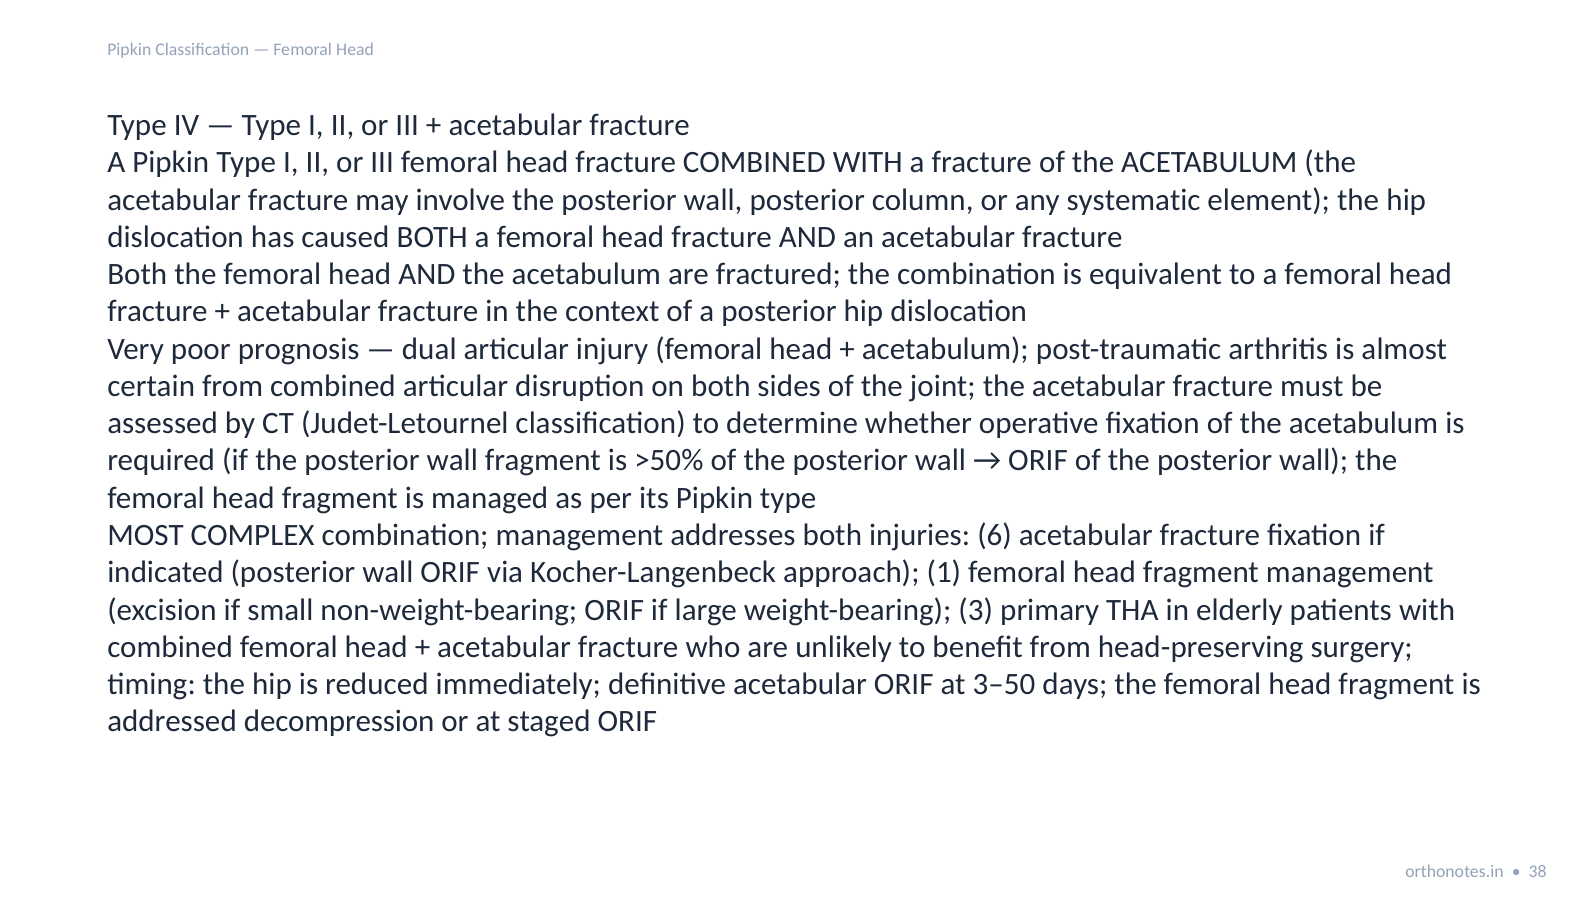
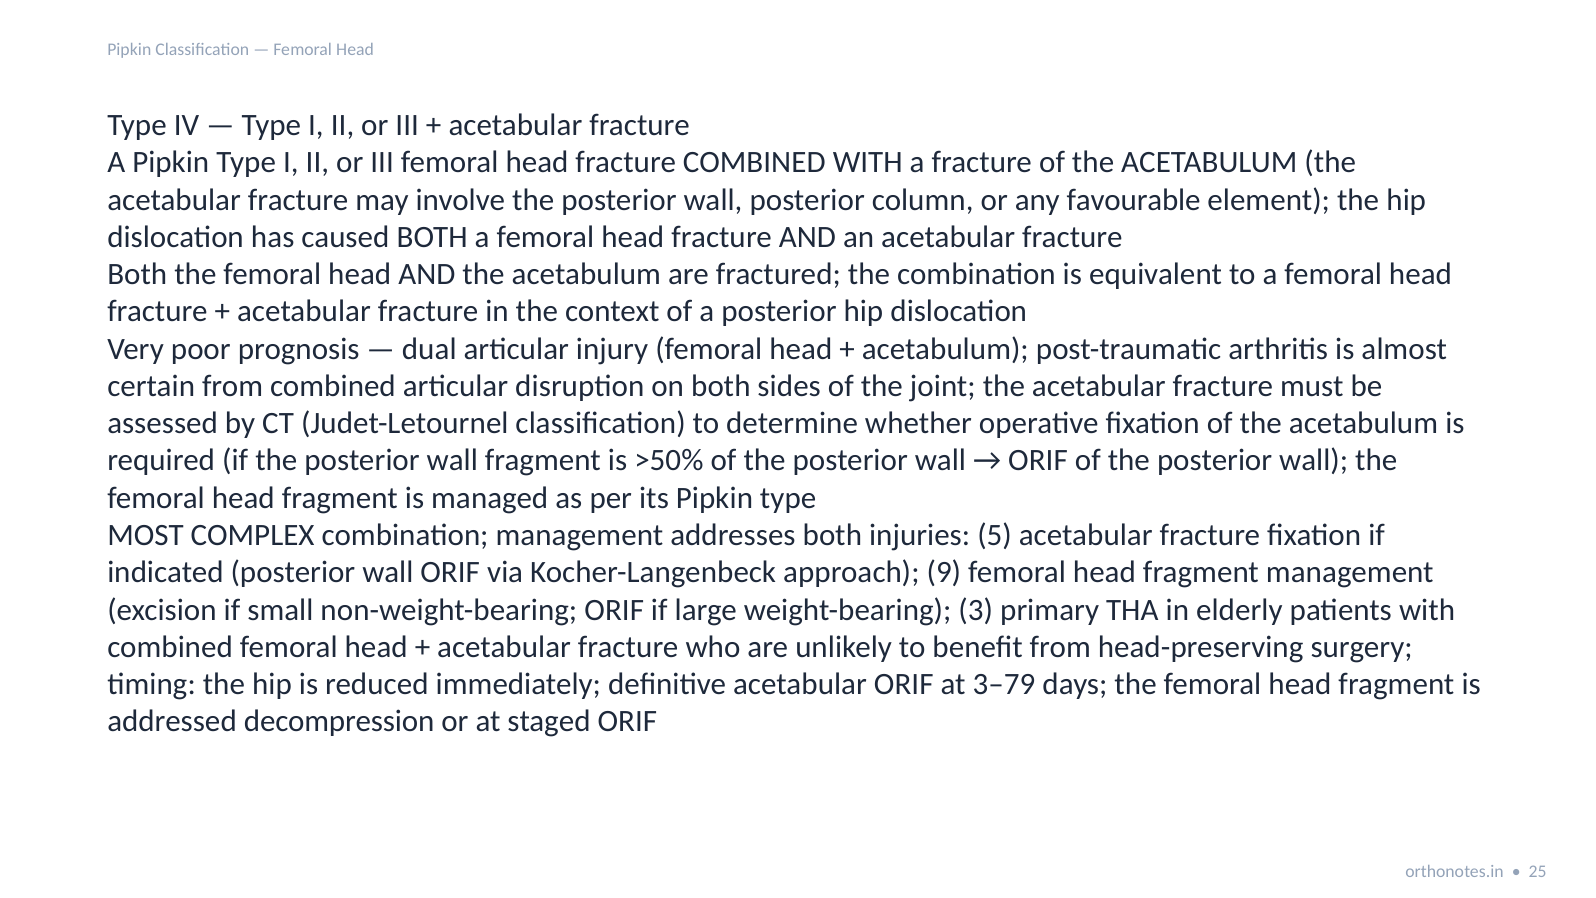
systematic: systematic -> favourable (1134, 200)
6: 6 -> 5 (995, 535)
1: 1 -> 9 (944, 572)
3–50: 3–50 -> 3–79 (1004, 684)
38: 38 -> 25 (1537, 871)
